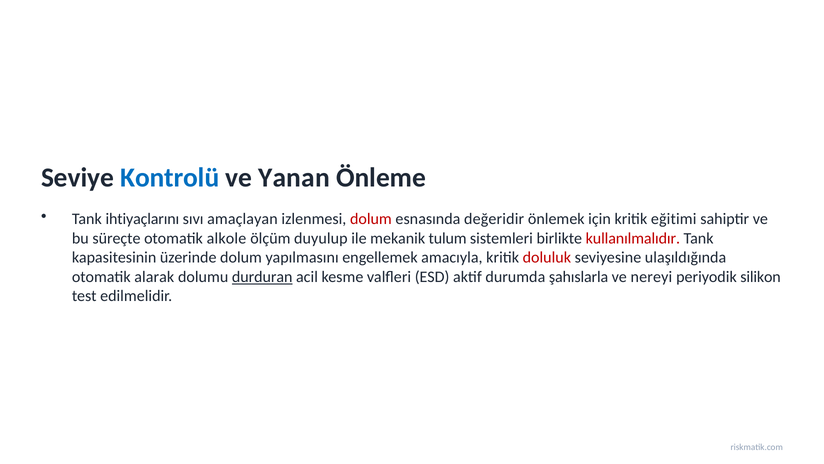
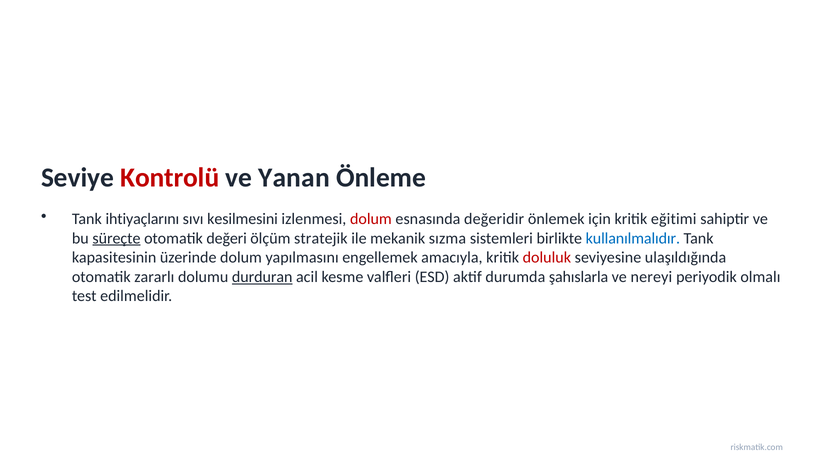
Kontrolü colour: blue -> red (170, 177)
amaçlayan: amaçlayan -> kesilmesini (243, 219)
süreçte underline: none -> present (116, 238)
alkole: alkole -> değeri (227, 238)
duyulup: duyulup -> stratejik (321, 238)
tulum: tulum -> sızma (447, 238)
kullanılmalıdır colour: red -> blue (633, 238)
alarak: alarak -> zararlı (154, 277)
silikon: silikon -> olmalı (760, 277)
